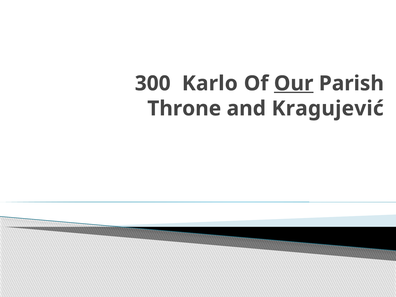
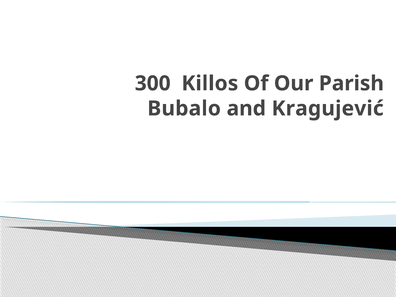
Karlo: Karlo -> Killos (210, 83)
Our underline: present -> none (294, 83)
Throne: Throne -> Bubalo (184, 109)
